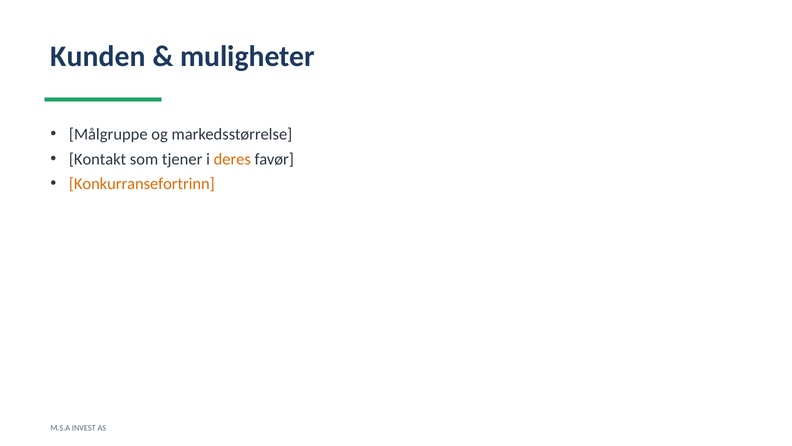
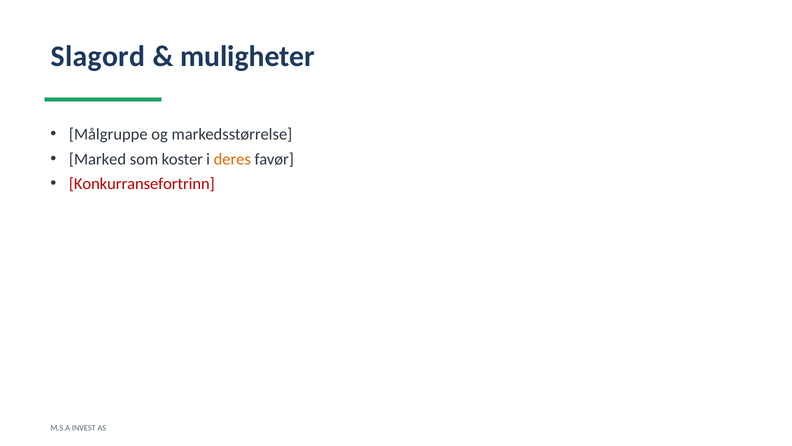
Kunden: Kunden -> Slagord (98, 57)
Kontakt: Kontakt -> Marked (98, 159)
tjener: tjener -> koster (182, 159)
Konkurransefortrinn colour: orange -> red (142, 184)
